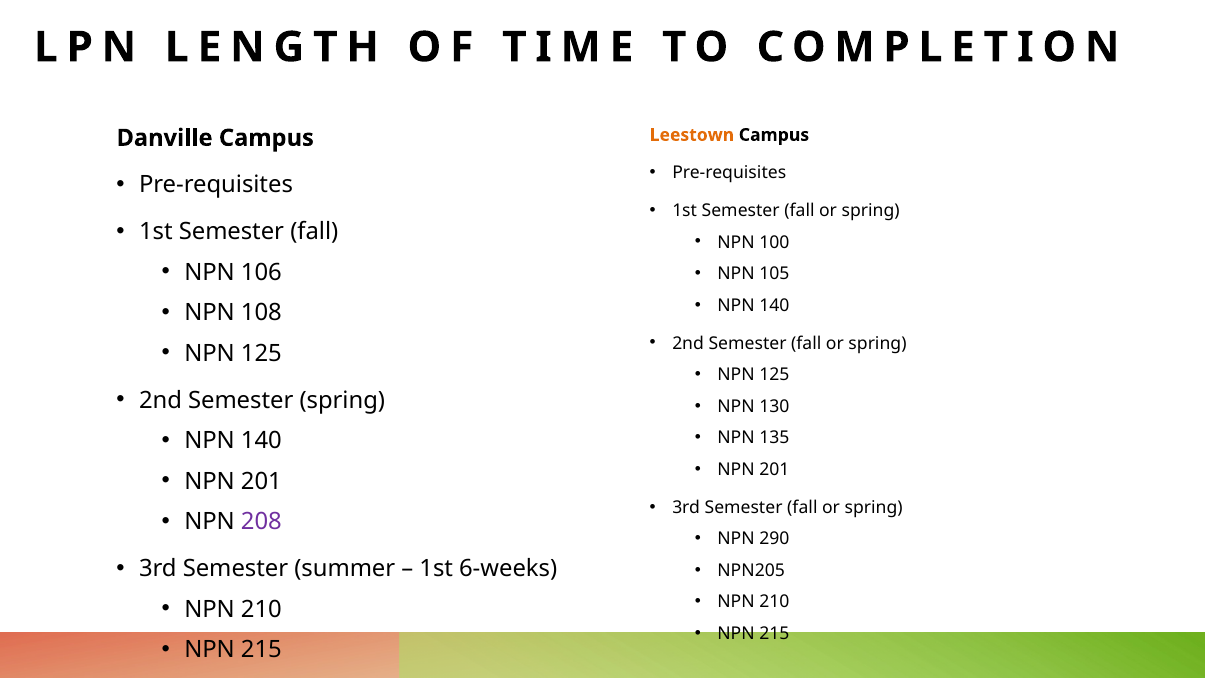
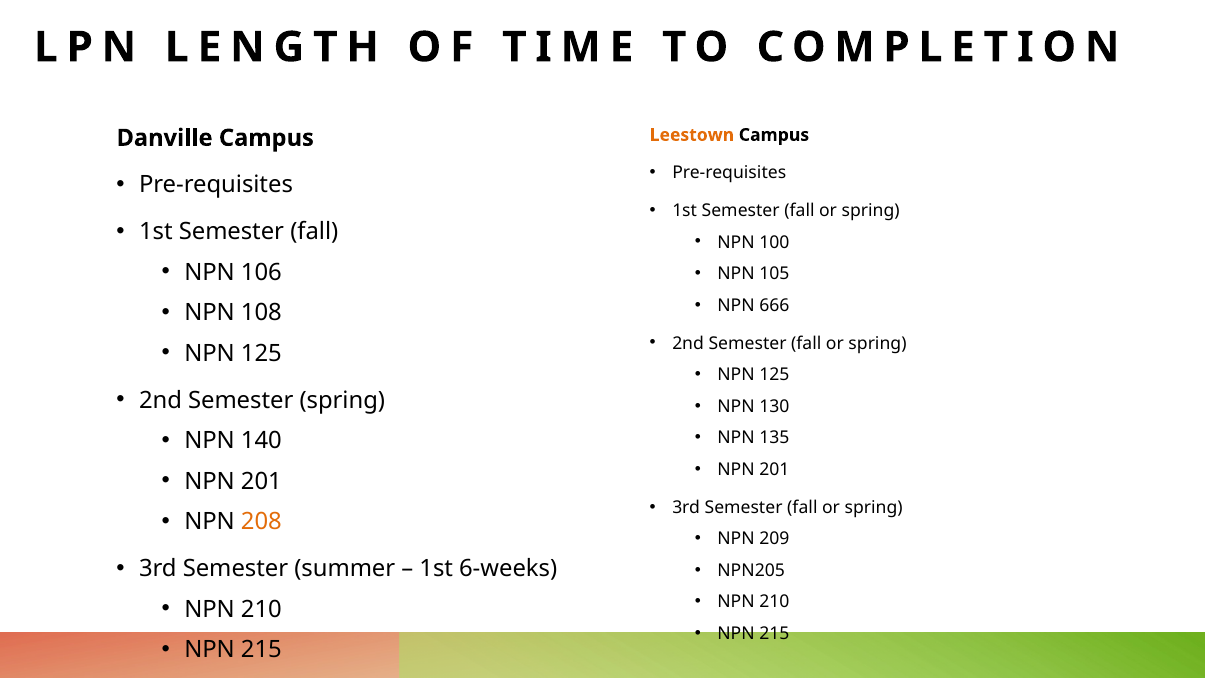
140: 140 -> 666 (774, 305)
208 colour: purple -> orange (261, 522)
290: 290 -> 209 (774, 539)
